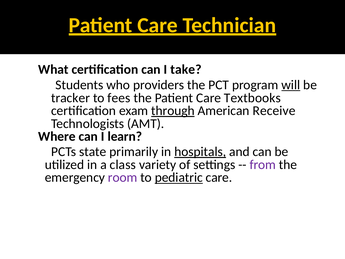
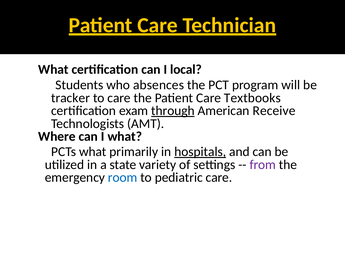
take: take -> local (186, 69)
providers: providers -> absences (159, 85)
will underline: present -> none (291, 85)
to fees: fees -> care (119, 98)
I learn: learn -> what (125, 136)
state: state -> what (93, 152)
class: class -> state (123, 164)
room colour: purple -> blue (123, 177)
pediatric underline: present -> none (179, 177)
